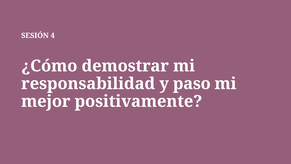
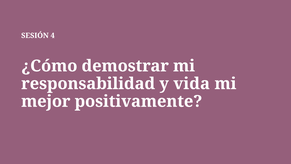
paso: paso -> vida (192, 84)
